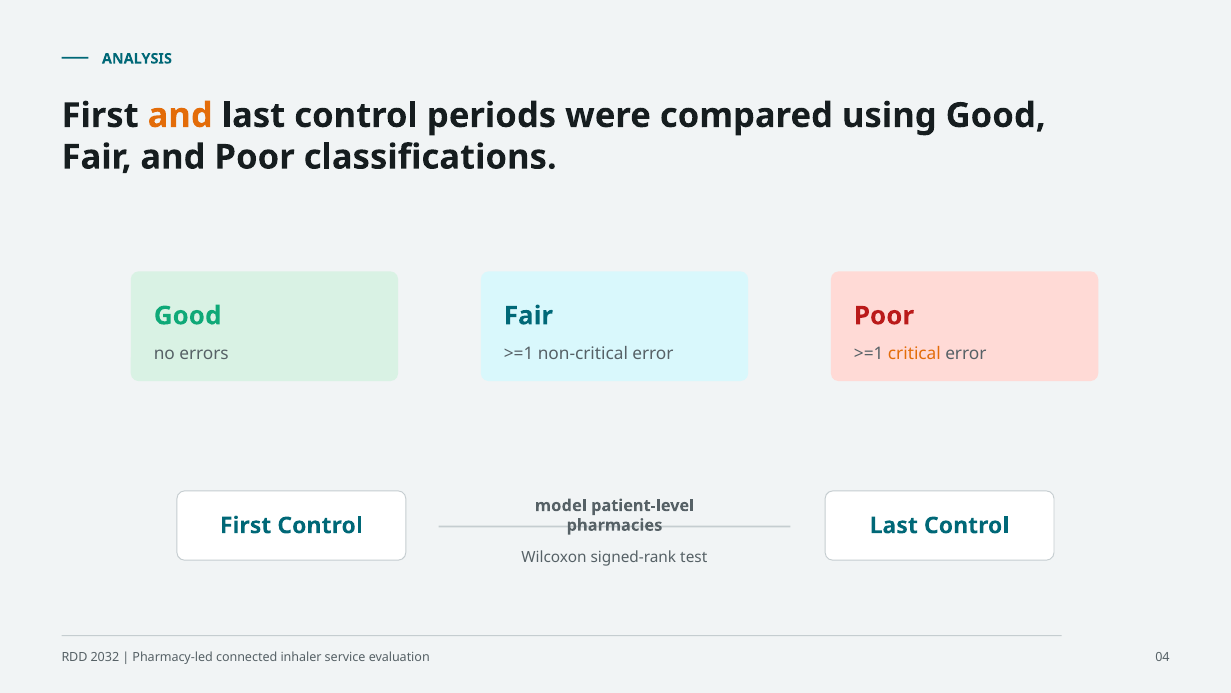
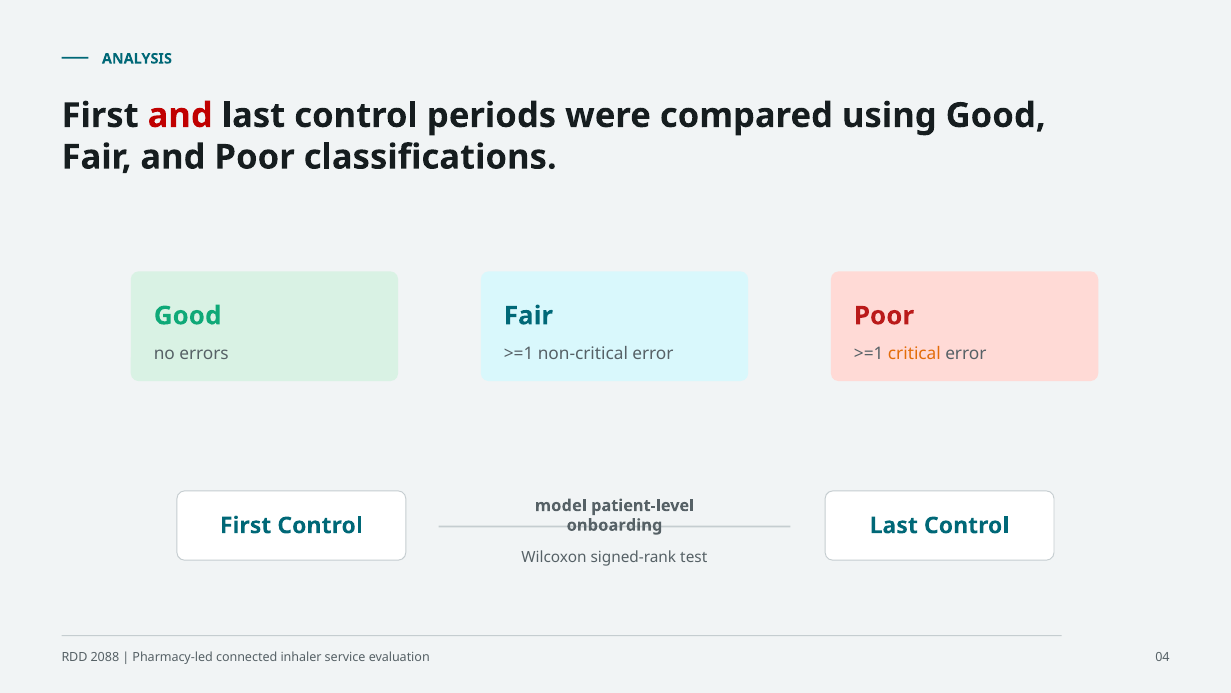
and colour: orange -> red (180, 115)
pharmacies: pharmacies -> onboarding (615, 525)
2032: 2032 -> 2088 (105, 657)
